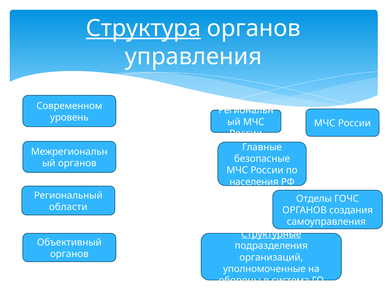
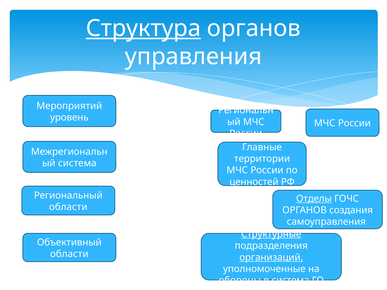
Современном: Современном -> Мероприятий (69, 106)
безопасные: безопасные -> территории (262, 159)
органов: органов -> система (77, 163)
населения: населения -> ценностей (254, 182)
Отделы underline: none -> present (314, 199)
органов: органов -> области (69, 254)
организаций underline: none -> present (271, 258)
